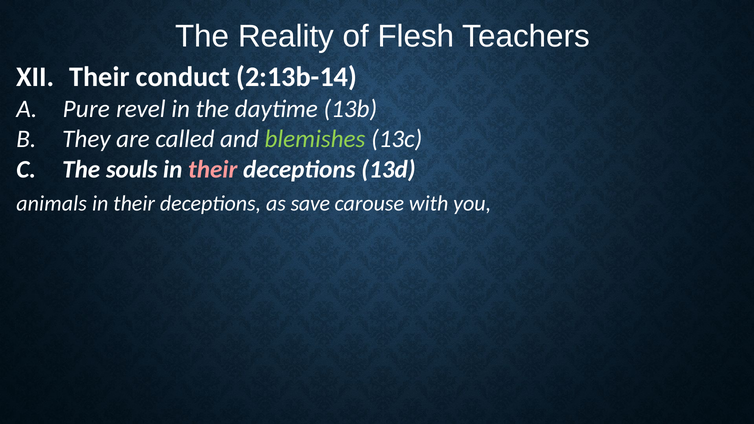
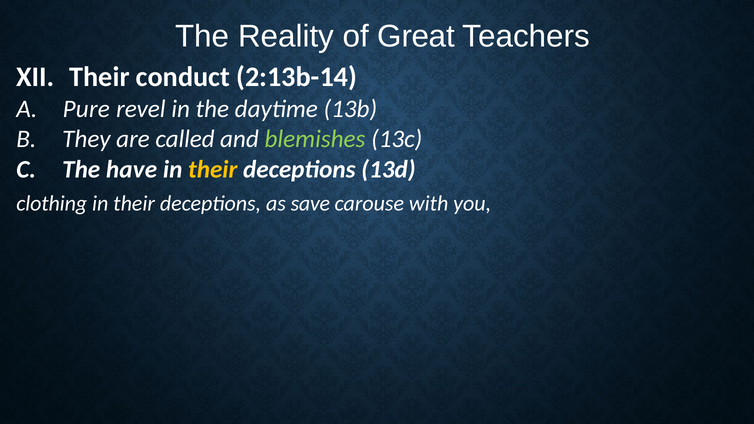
Flesh: Flesh -> Great (416, 36)
souls: souls -> have (132, 169)
their colour: pink -> yellow (213, 169)
animals: animals -> clothing (52, 203)
